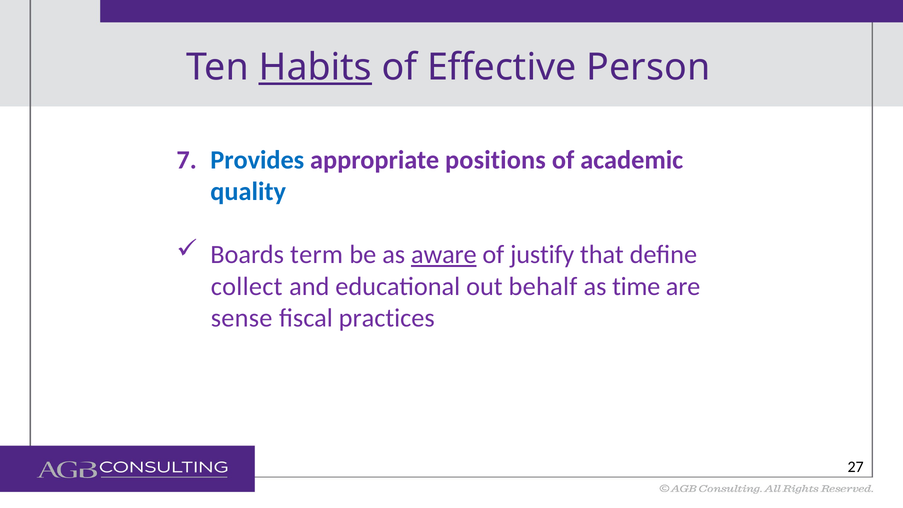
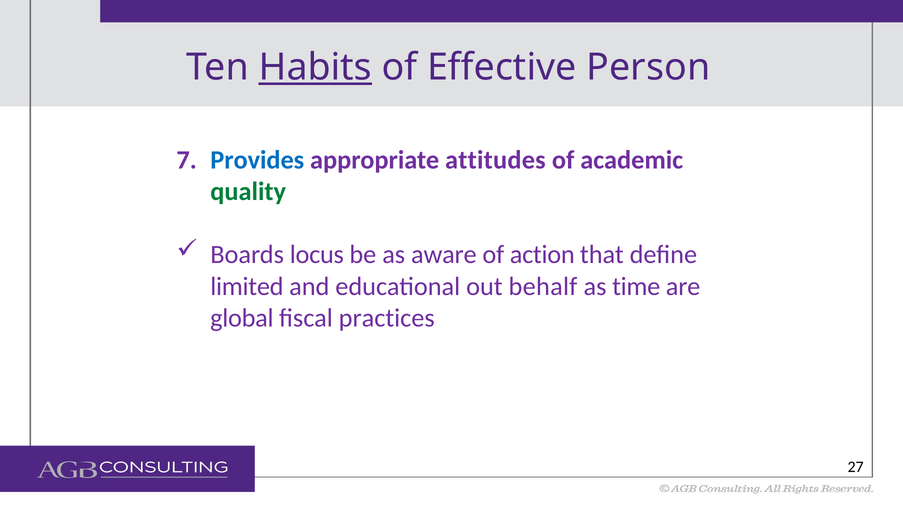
positions: positions -> attitudes (495, 160)
quality colour: blue -> green (248, 191)
term: term -> locus (317, 255)
aware underline: present -> none (444, 255)
justify: justify -> action (542, 255)
collect: collect -> limited (247, 286)
sense: sense -> global (242, 318)
